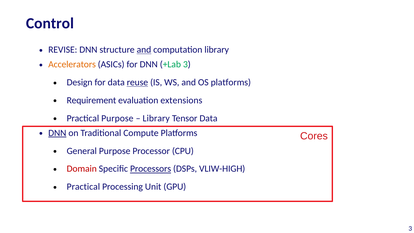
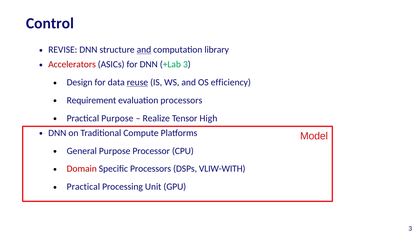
Accelerators colour: orange -> red (72, 64)
OS platforms: platforms -> efficiency (231, 82)
evaluation extensions: extensions -> processors (181, 100)
Library: Library -> Realize (156, 118)
Tensor Data: Data -> High (208, 118)
DNN underline: present -> none (57, 133)
Cores: Cores -> Model (314, 136)
Processors underline: present -> none (151, 169)
VLIW-HIGH: VLIW-HIGH -> VLIW-WITH (222, 169)
